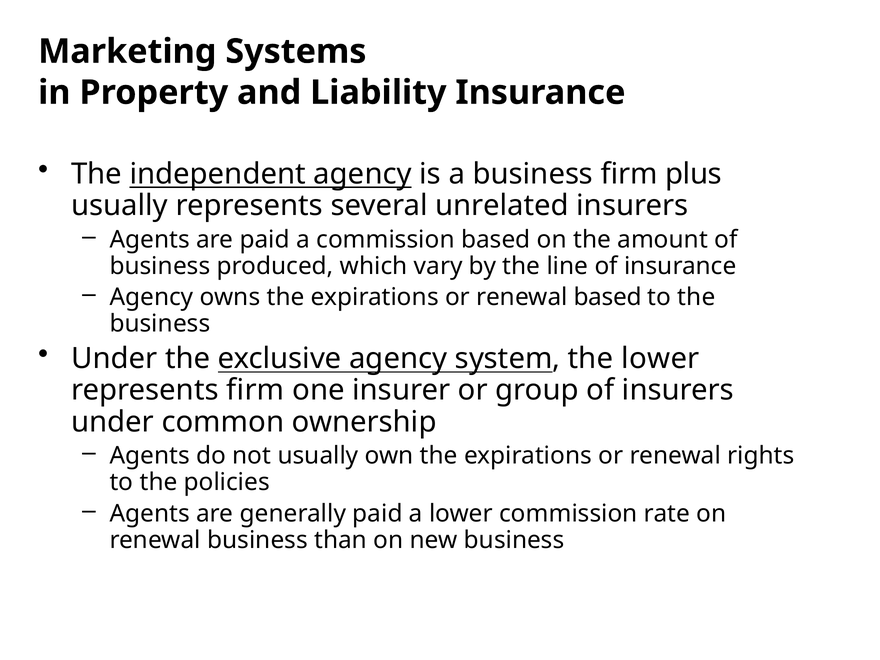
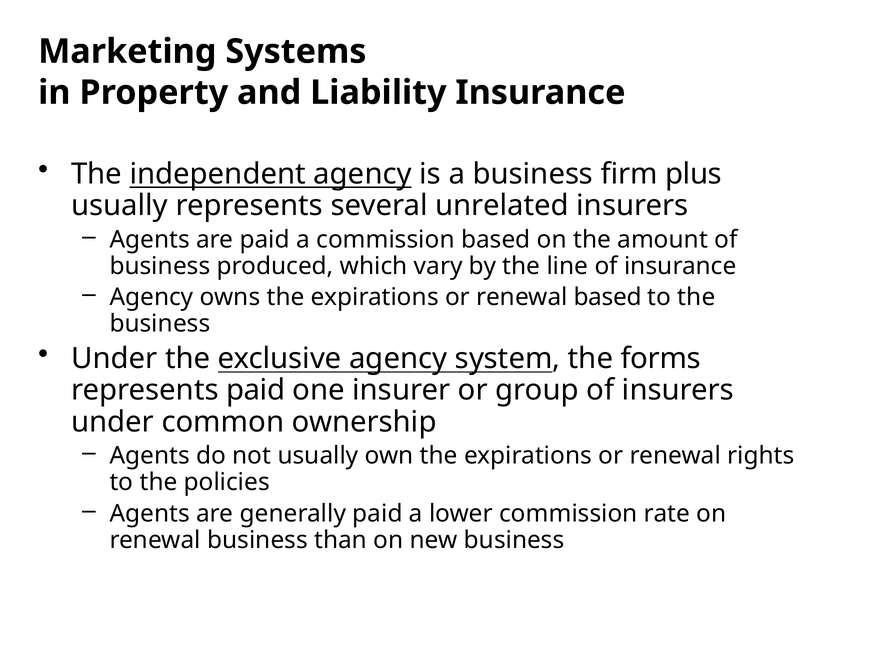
the lower: lower -> forms (661, 359)
represents firm: firm -> paid (256, 390)
